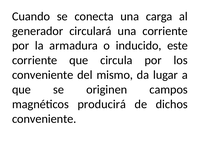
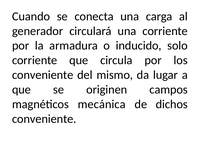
este: este -> solo (177, 46)
producirá: producirá -> mecánica (102, 104)
